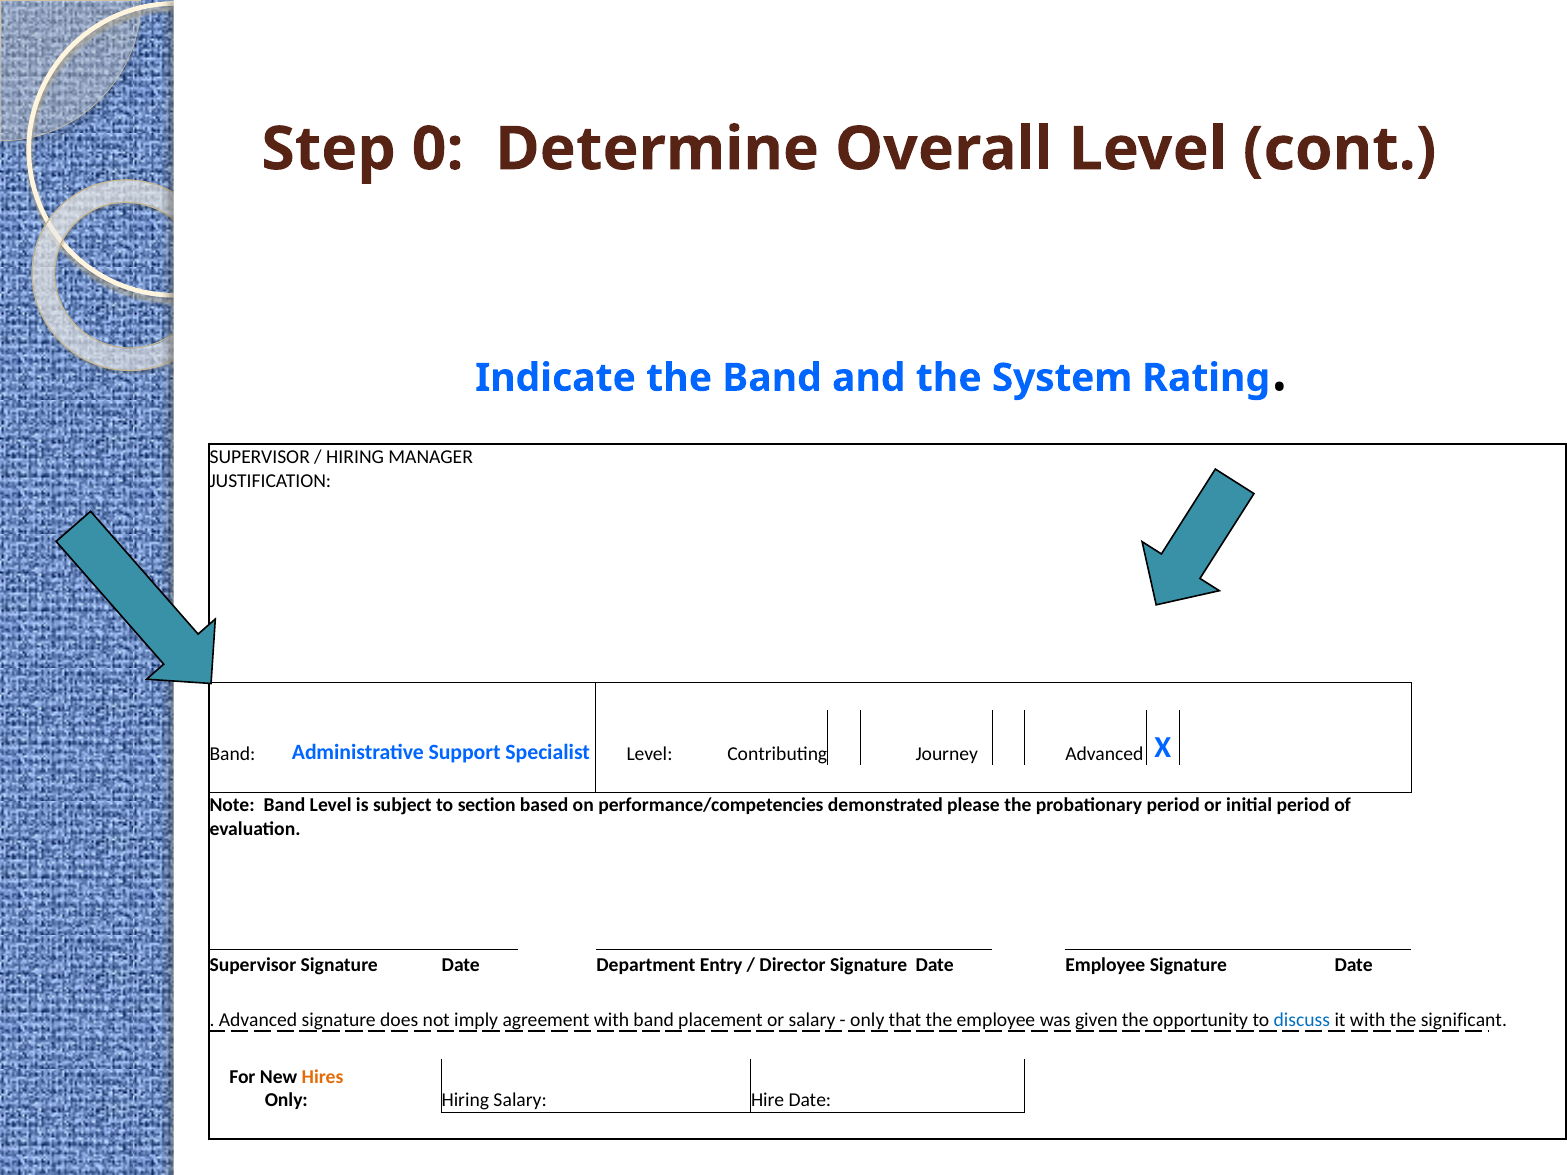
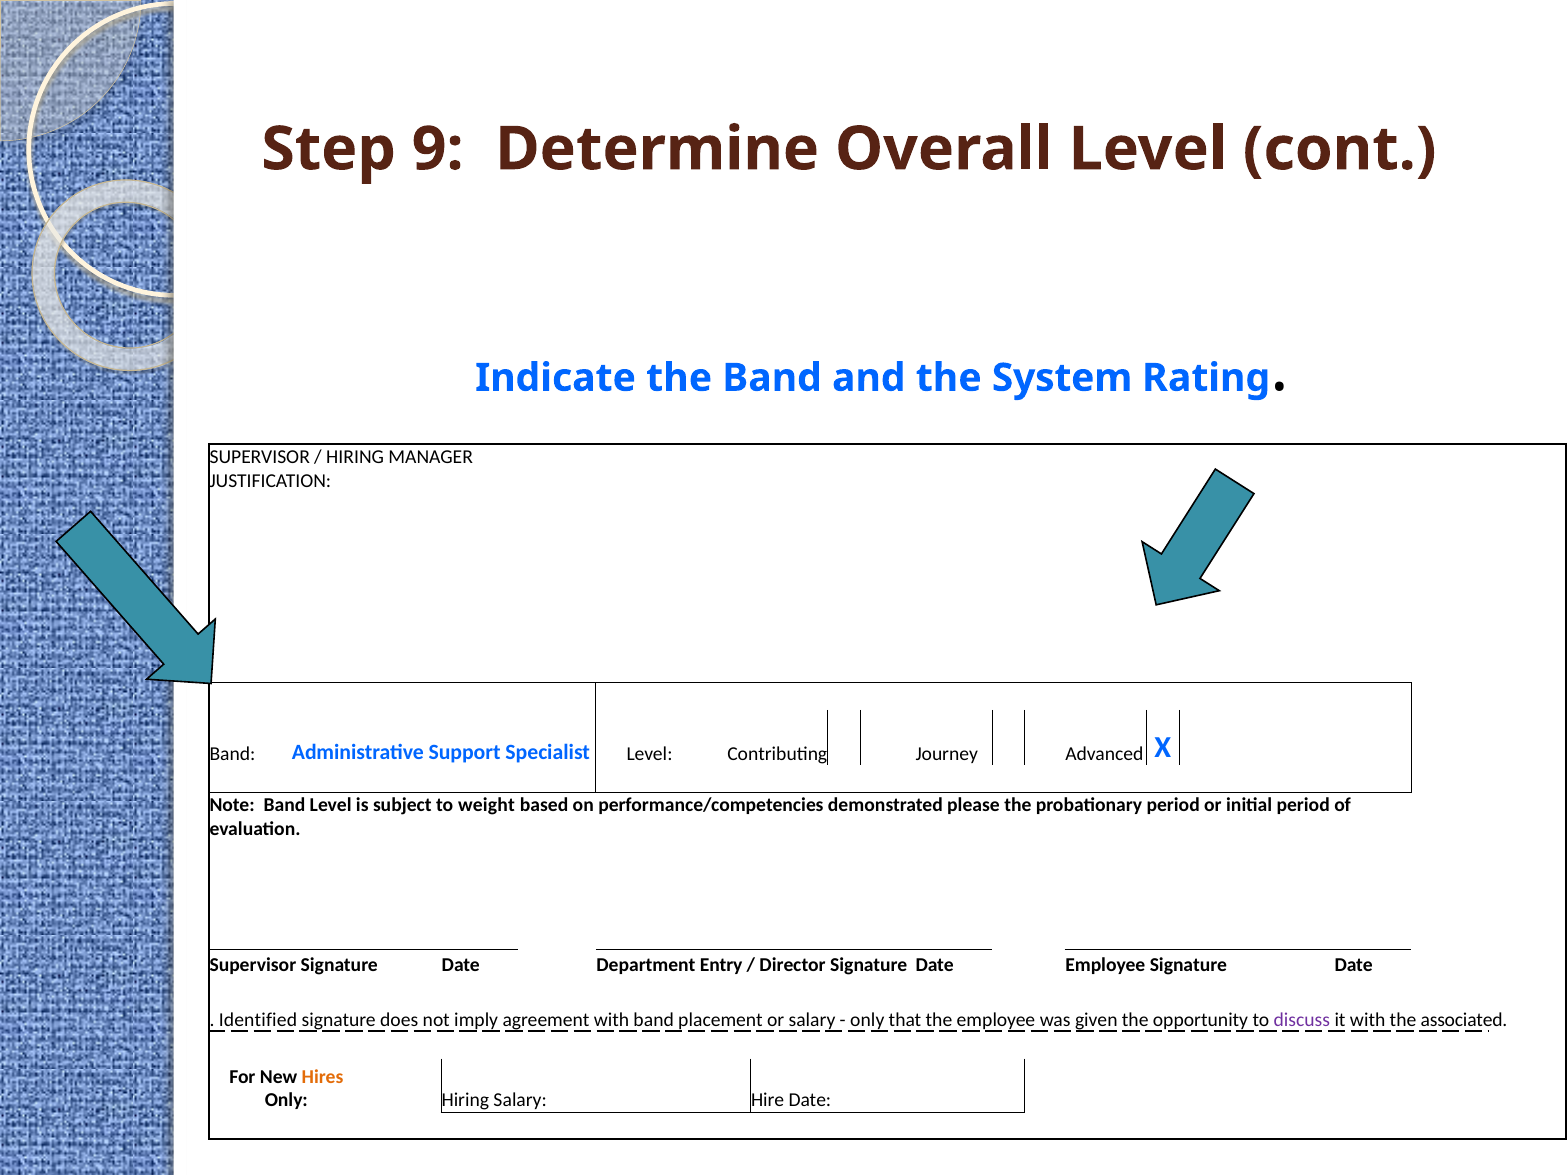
0: 0 -> 9 (438, 149)
section: section -> weight (486, 806)
Advanced: Advanced -> Identified (258, 1020)
discuss colour: blue -> purple (1302, 1020)
significant: significant -> associated (1464, 1020)
